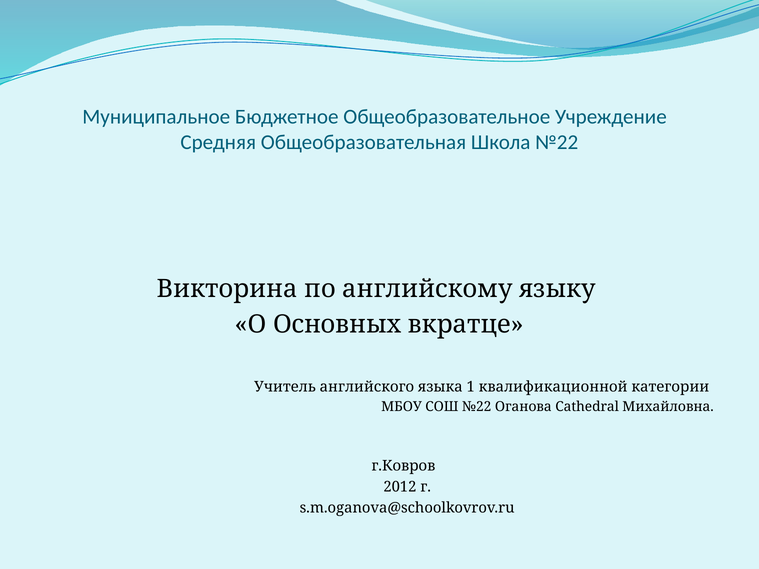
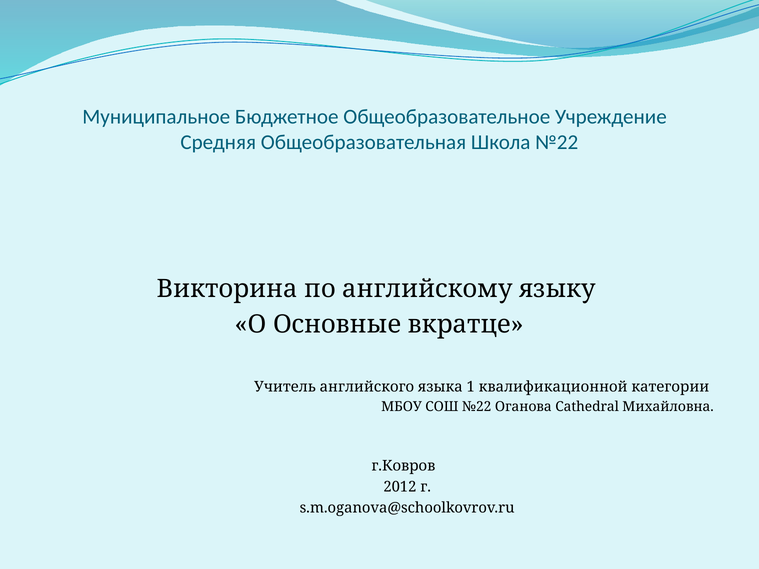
Основных: Основных -> Основные (337, 325)
